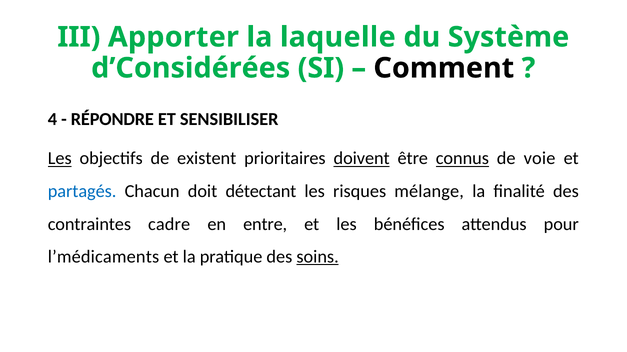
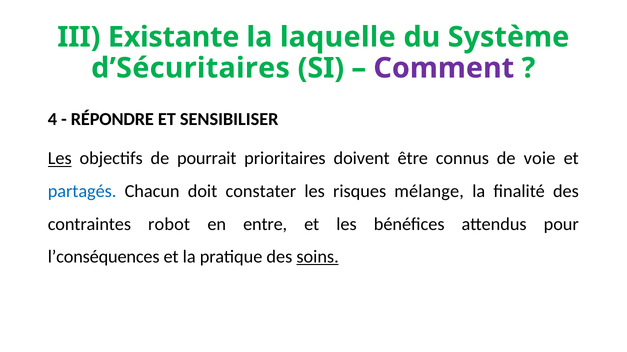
Apporter: Apporter -> Existante (174, 37)
d’Considérées: d’Considérées -> d’Sécuritaires (191, 68)
Comment colour: black -> purple (444, 68)
existent: existent -> pourrait (207, 159)
doivent underline: present -> none (362, 159)
connus underline: present -> none (462, 159)
détectant: détectant -> constater (261, 192)
cadre: cadre -> robot (169, 224)
l’médicaments: l’médicaments -> l’conséquences (104, 257)
